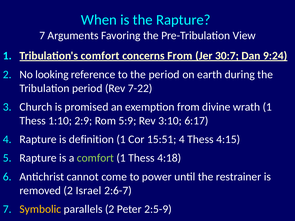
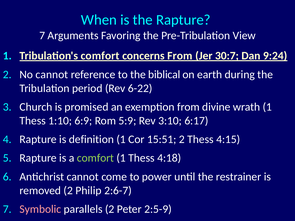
No looking: looking -> cannot (52, 75)
the period: period -> biblical (164, 75)
7-22: 7-22 -> 6-22 (140, 88)
2:9: 2:9 -> 6:9 (83, 121)
15:51 4: 4 -> 2 (182, 139)
Israel: Israel -> Philip (89, 191)
Symbolic colour: yellow -> pink (40, 209)
